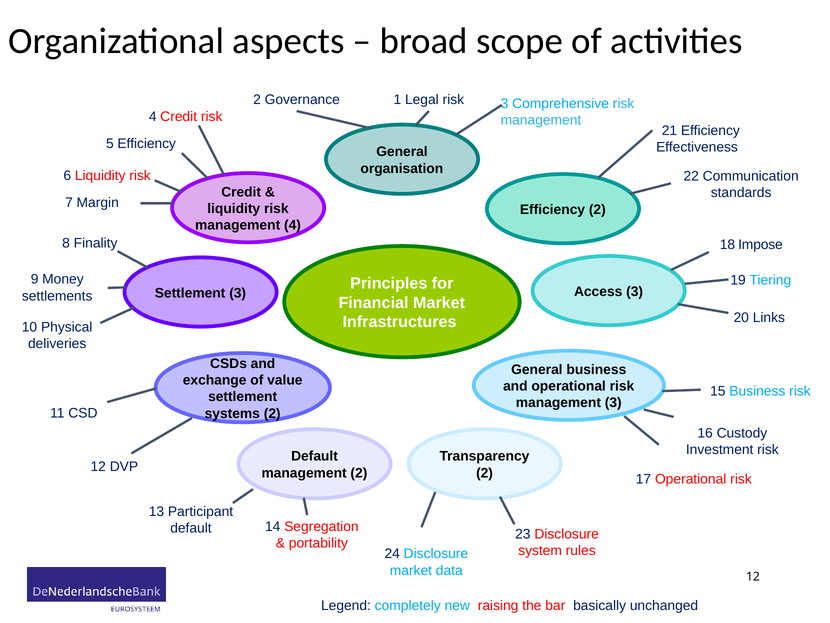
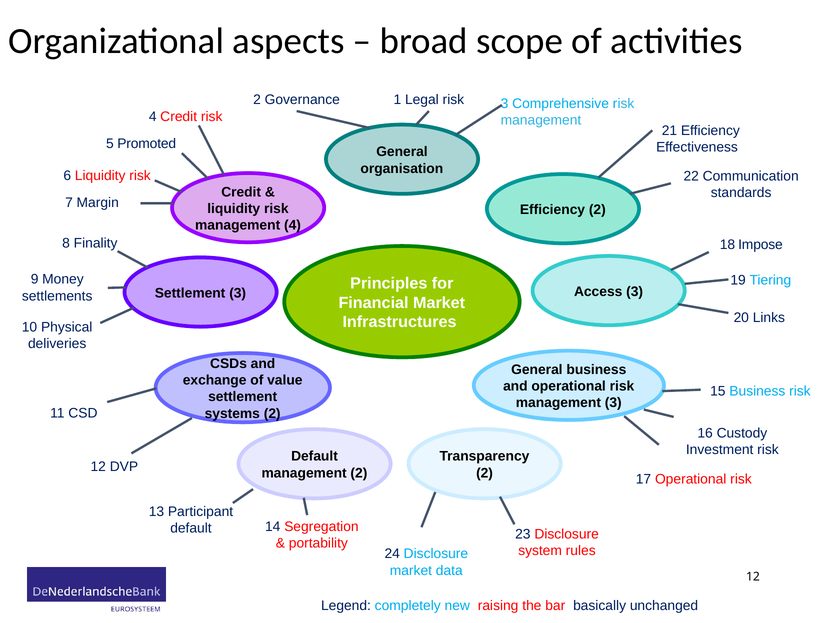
5 Efficiency: Efficiency -> Promoted (147, 144)
